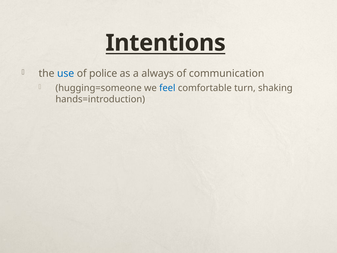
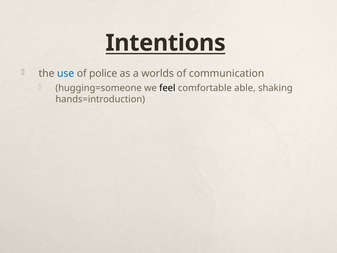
always: always -> worlds (158, 74)
feel colour: blue -> black (167, 88)
turn: turn -> able (245, 88)
